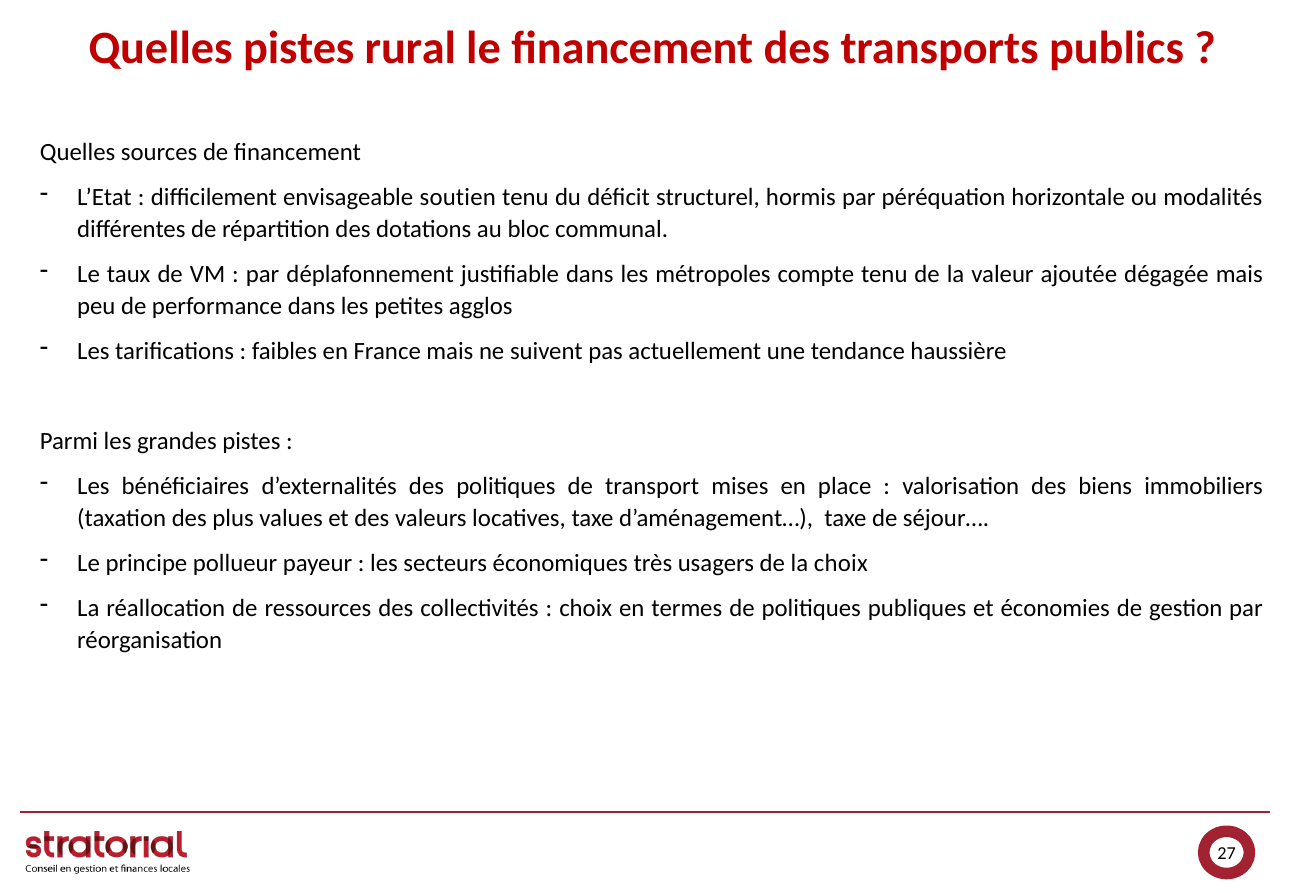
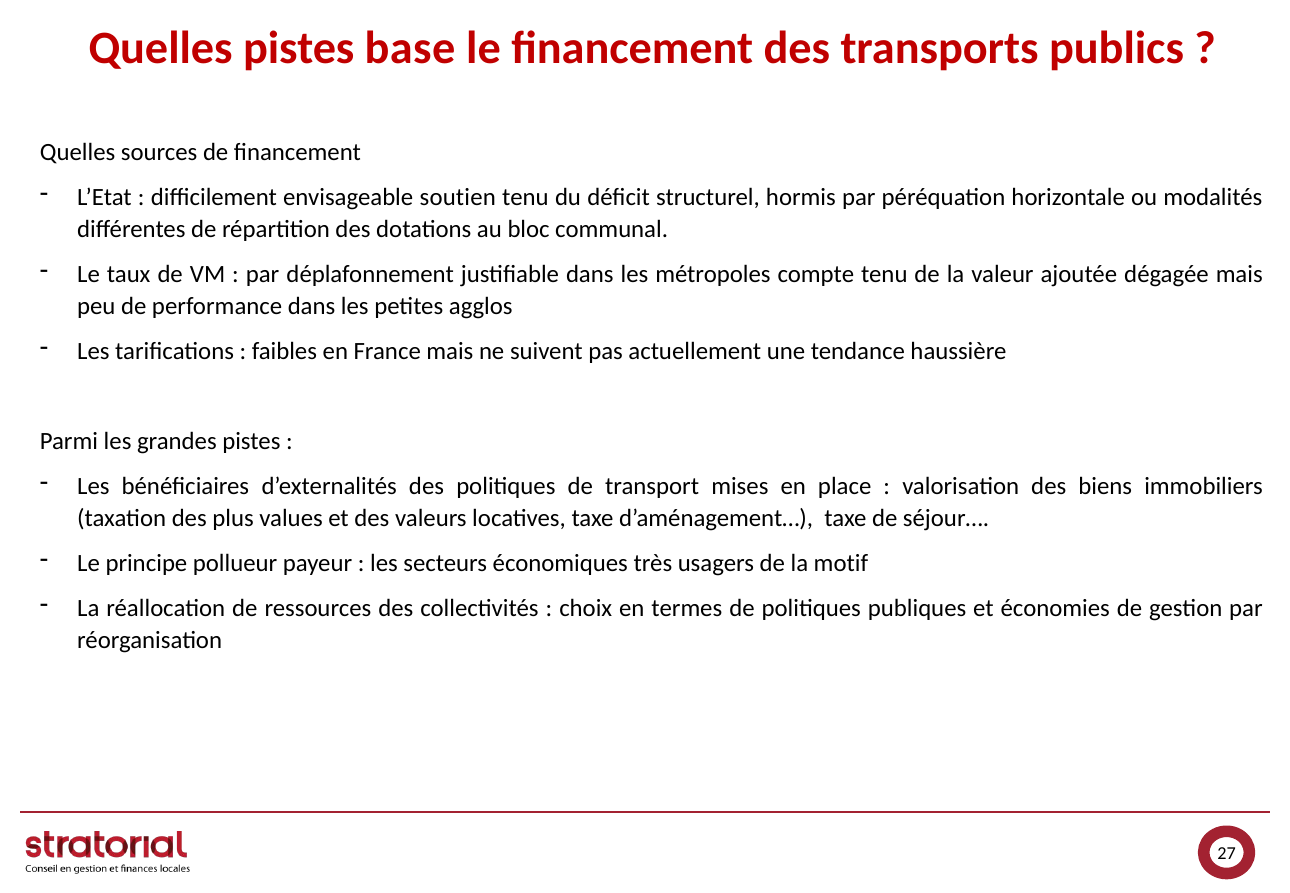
rural: rural -> base (410, 48)
la choix: choix -> motif (841, 563)
